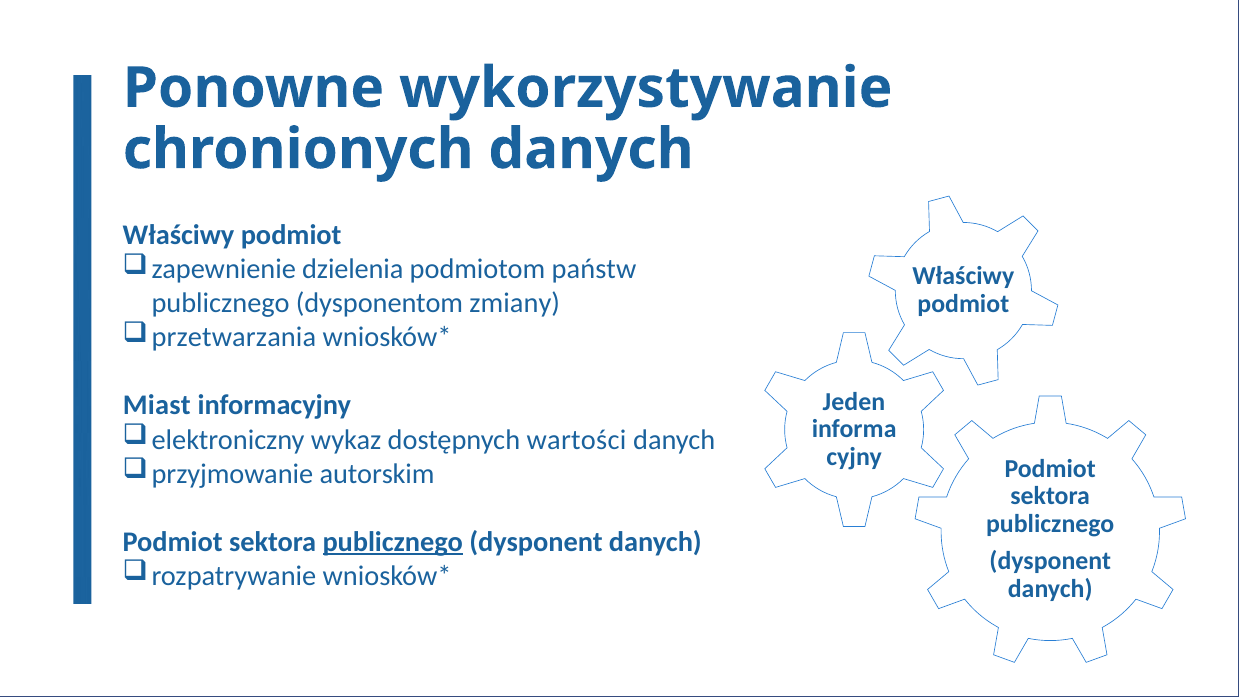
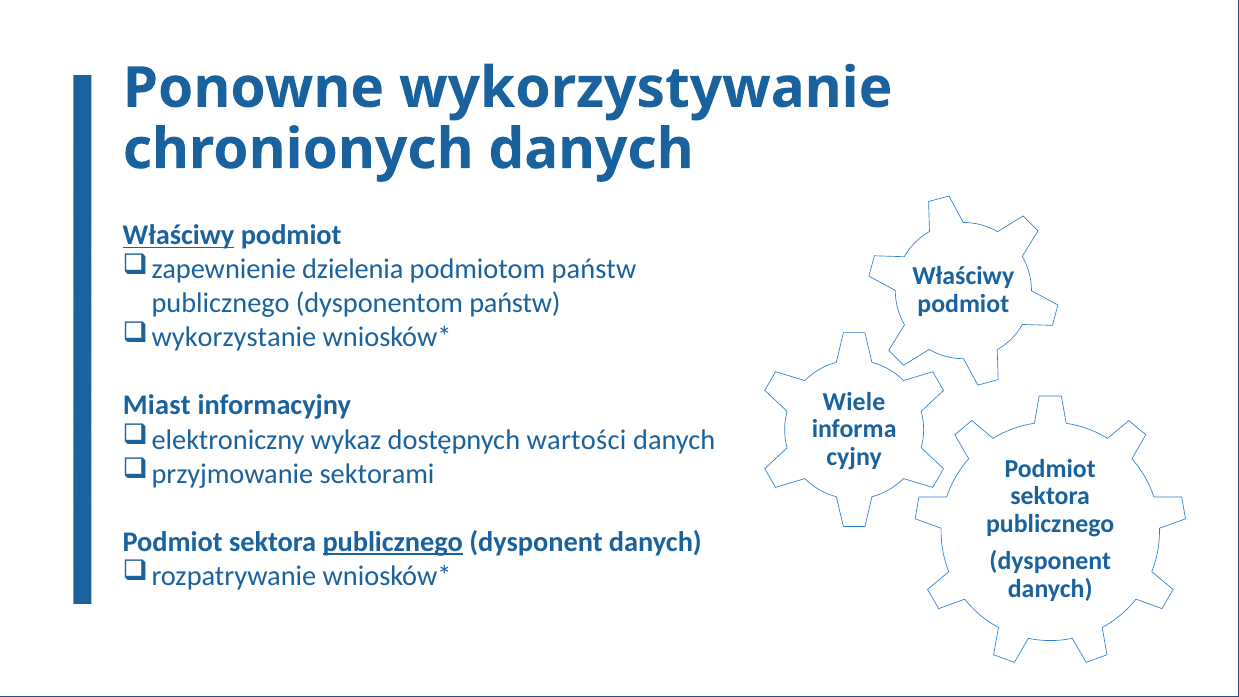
Właściwy underline: none -> present (179, 235)
dysponentom zmiany: zmiany -> państw (515, 303)
przetwarzania: przetwarzania -> wykorzystanie (234, 337)
Jeden: Jeden -> Wiele (854, 401)
autorskim: autorskim -> sektorami (377, 474)
